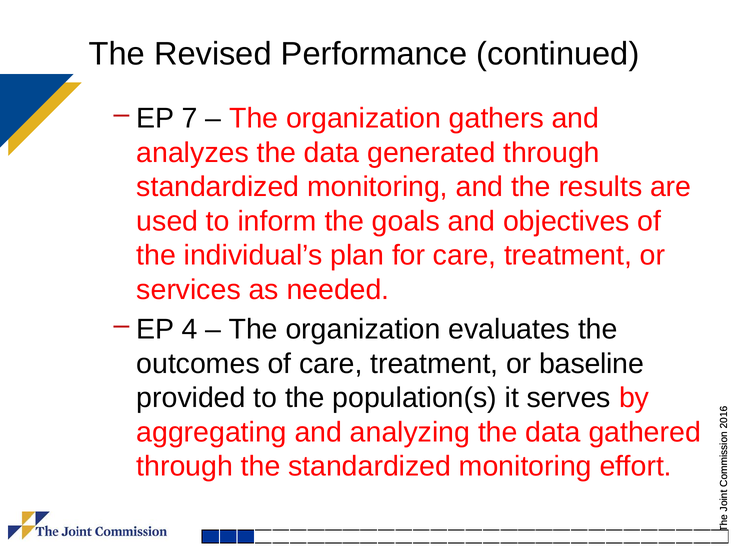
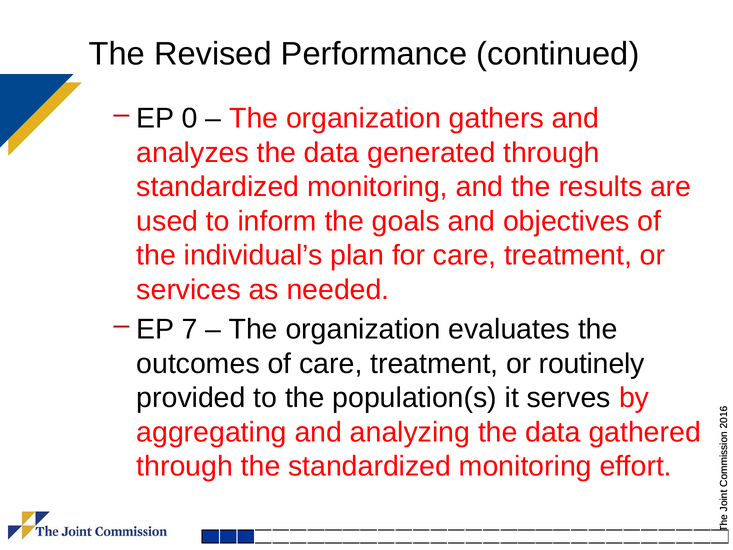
EP 7: 7 -> 0 (190, 118)
4: 4 -> 7 (190, 329)
baseline: baseline -> routinely (592, 364)
